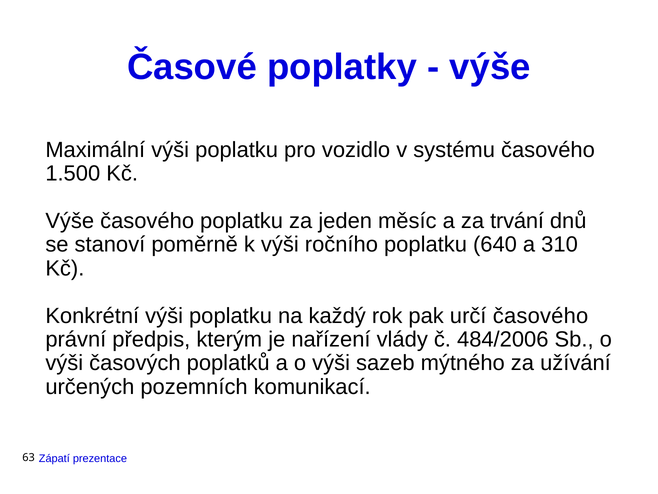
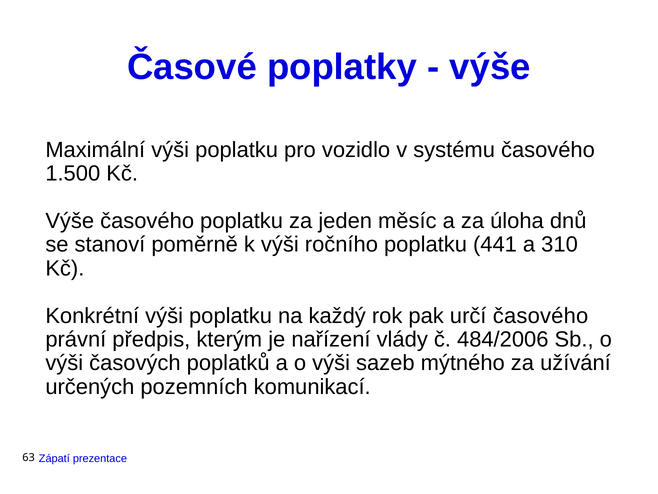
trvání: trvání -> úloha (517, 221)
640: 640 -> 441 (495, 244)
